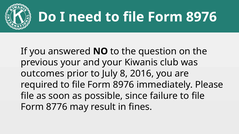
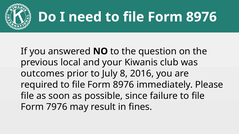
previous your: your -> local (71, 63)
8776: 8776 -> 7976 (57, 107)
